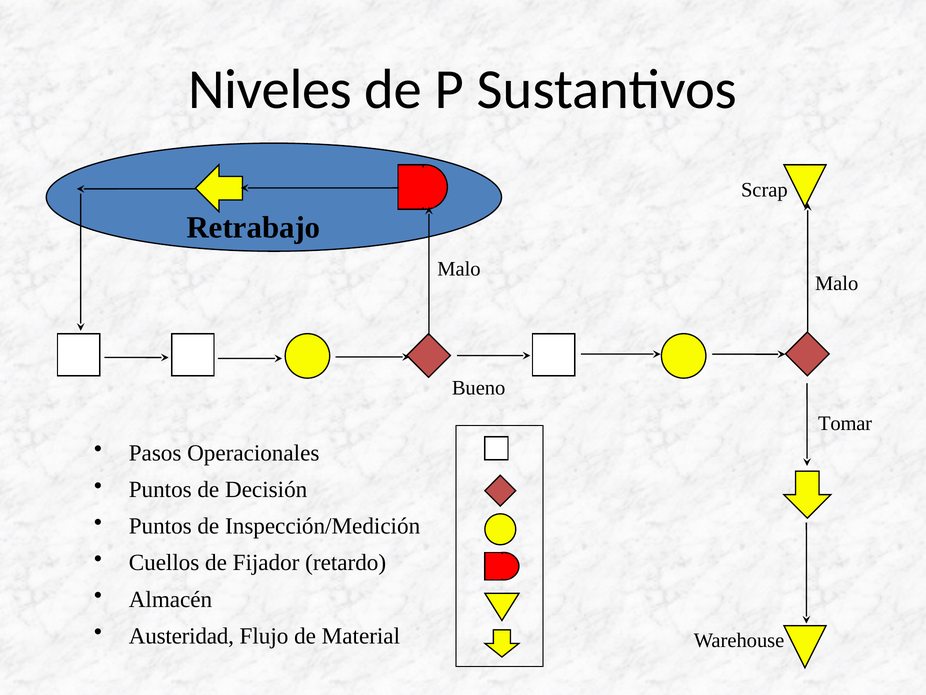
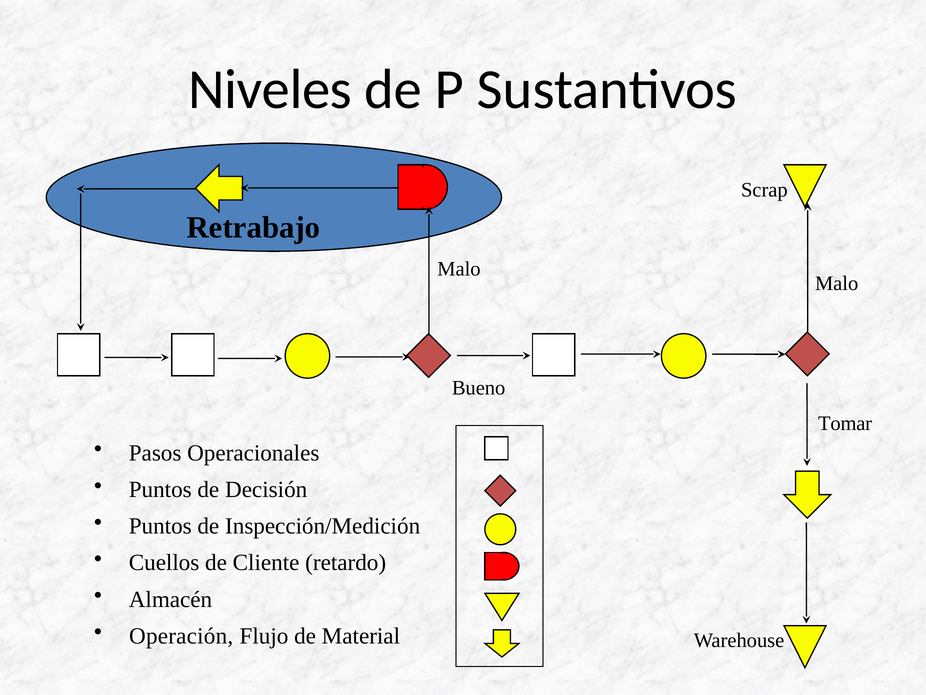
Fijador: Fijador -> Cliente (266, 562)
Austeridad: Austeridad -> Operación (181, 636)
